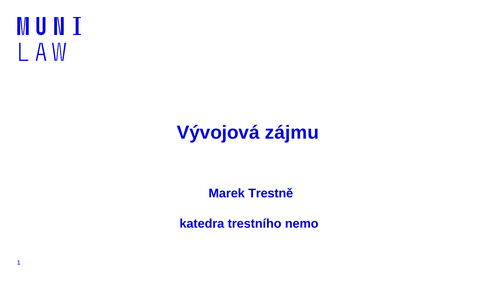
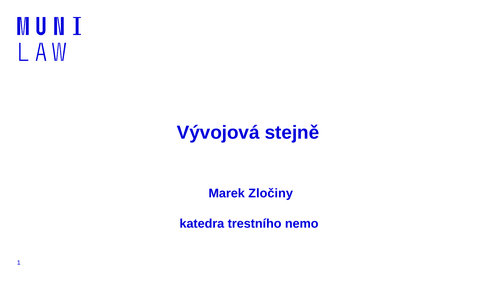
zájmu: zájmu -> stejně (292, 133)
Trestně: Trestně -> Zločiny (271, 193)
